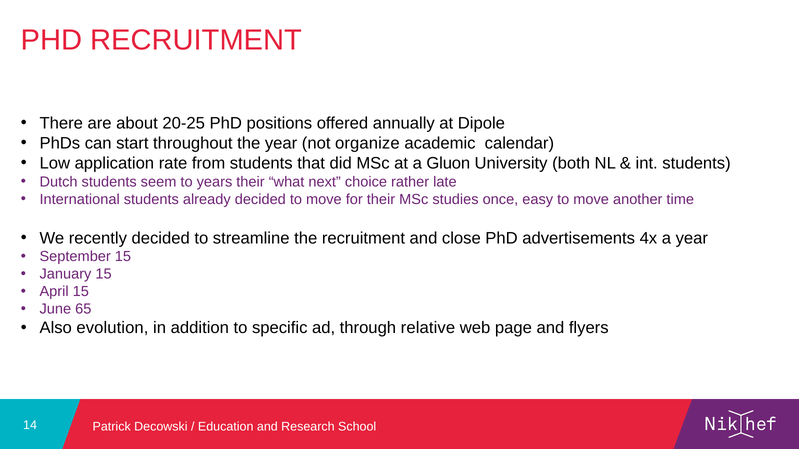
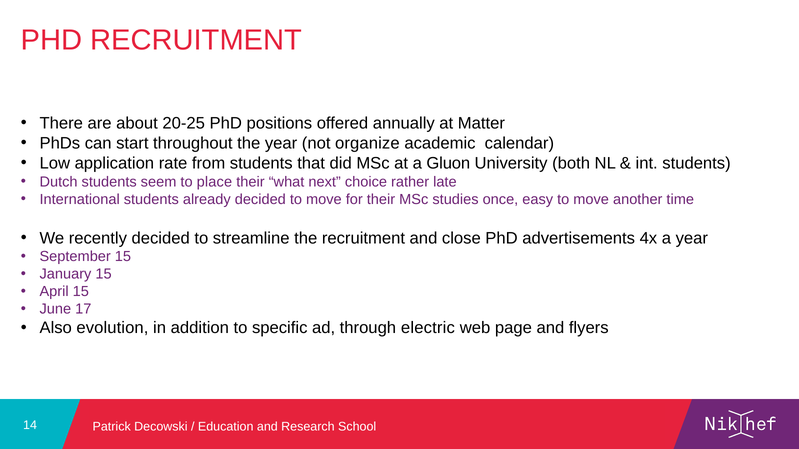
Dipole: Dipole -> Matter (481, 124)
years: years -> place (214, 182)
65: 65 -> 17 (83, 309)
relative: relative -> electric (428, 328)
